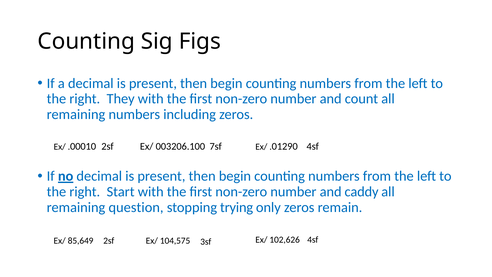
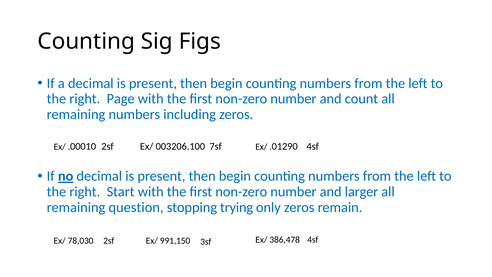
They: They -> Page (121, 99)
caddy: caddy -> larger (362, 192)
85,649: 85,649 -> 78,030 (81, 241)
104,575: 104,575 -> 991,150 (175, 241)
102,626: 102,626 -> 386,478 (285, 239)
